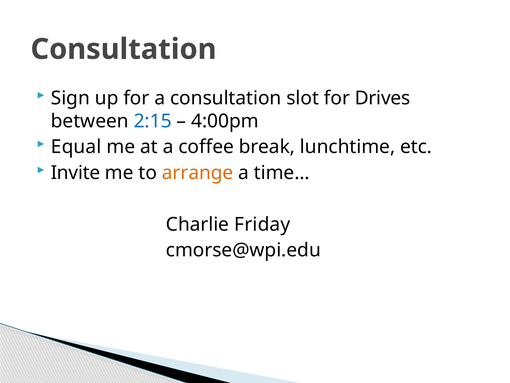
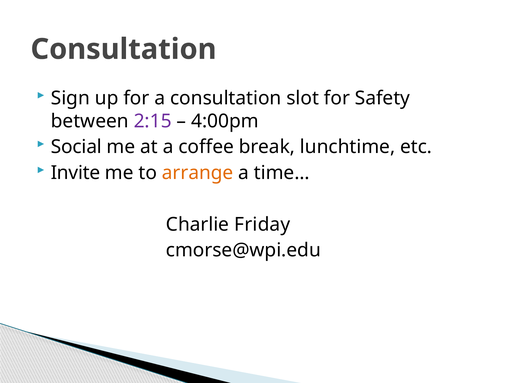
Drives: Drives -> Safety (382, 98)
2:15 colour: blue -> purple (153, 121)
Equal: Equal -> Social (76, 147)
